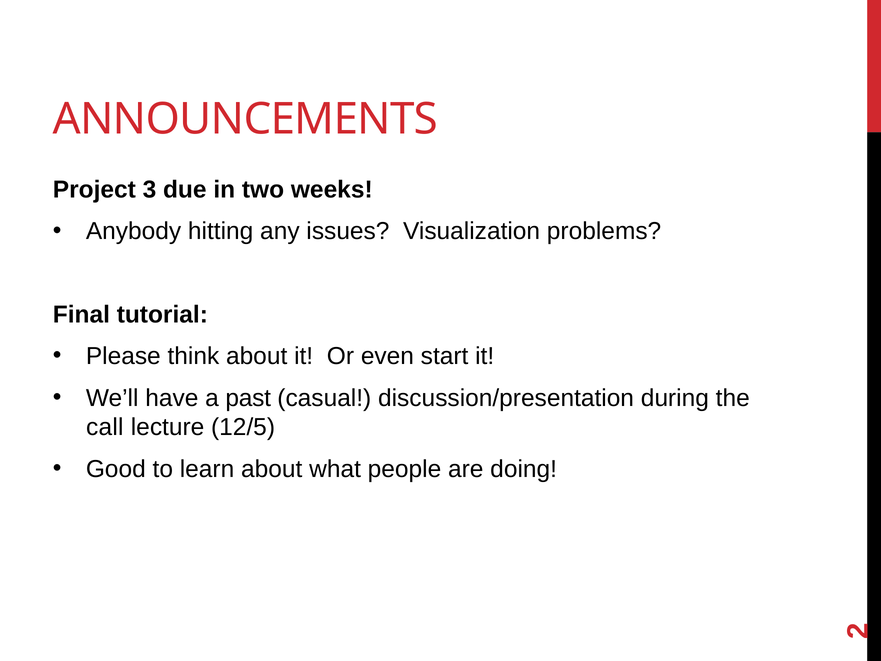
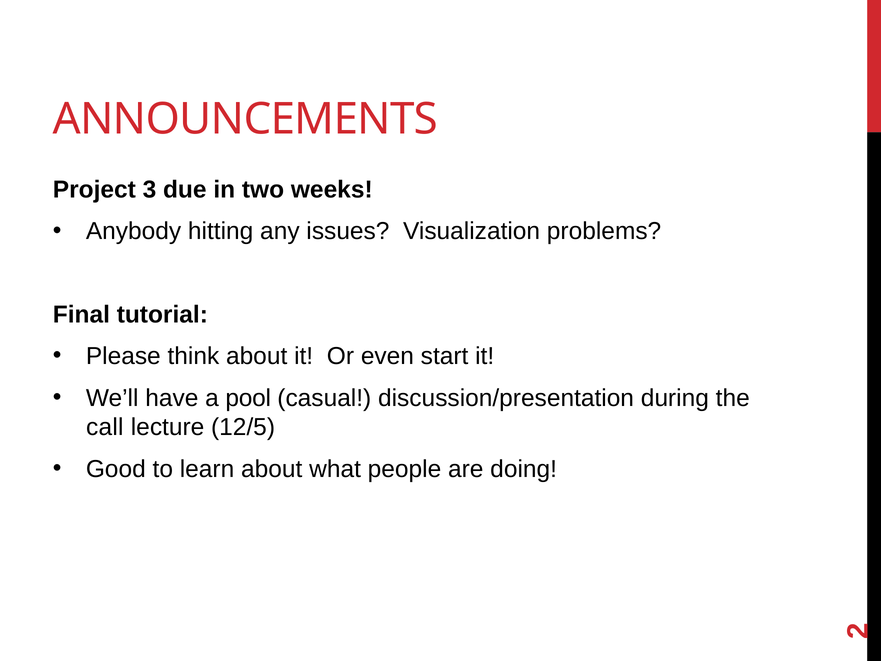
past: past -> pool (248, 398)
